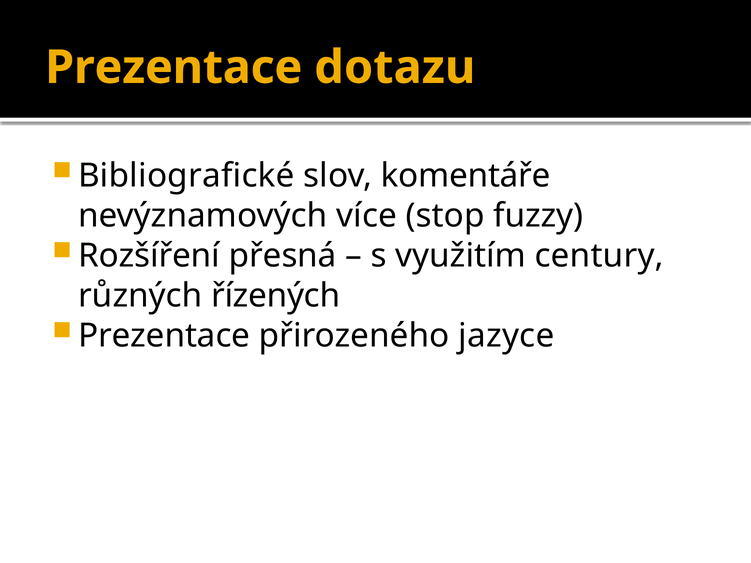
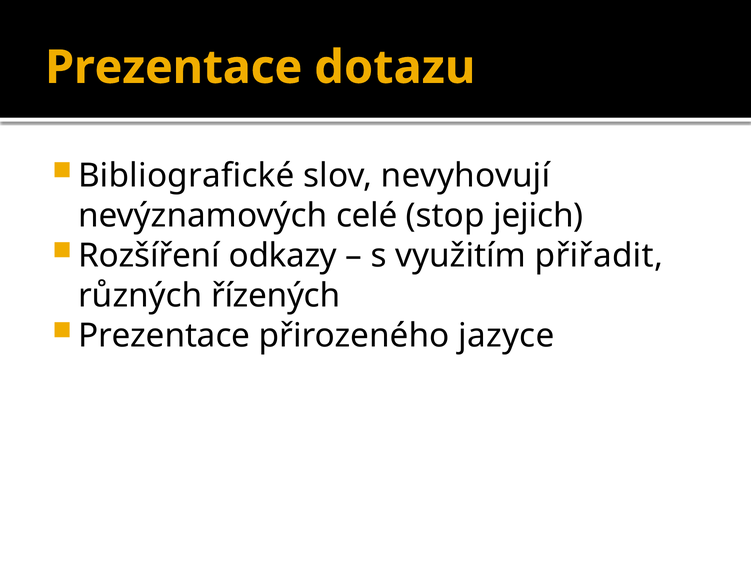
komentáře: komentáře -> nevyhovují (466, 176)
více: více -> celé (367, 216)
fuzzy: fuzzy -> jejich (538, 216)
přesná: přesná -> odkazy (283, 256)
century: century -> přiřadit (599, 256)
